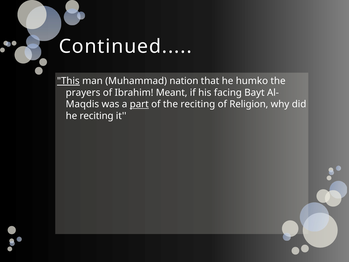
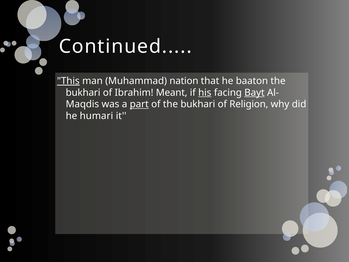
humko: humko -> baaton (252, 81)
prayers: prayers -> bukhari (83, 92)
his underline: none -> present (205, 92)
Bayt underline: none -> present (254, 92)
of the reciting: reciting -> bukhari (198, 104)
he reciting: reciting -> humari (96, 116)
